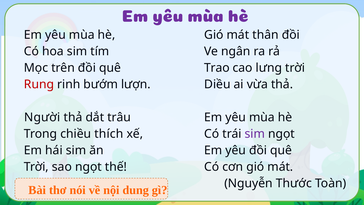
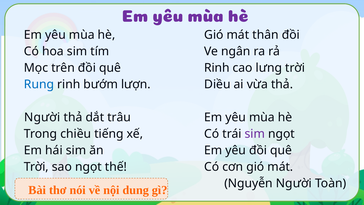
Trao: Trao -> Rinh (217, 68)
Rung colour: red -> blue (39, 84)
thích: thích -> tiếng (109, 134)
Nguyễn Thước: Thước -> Người (294, 183)
